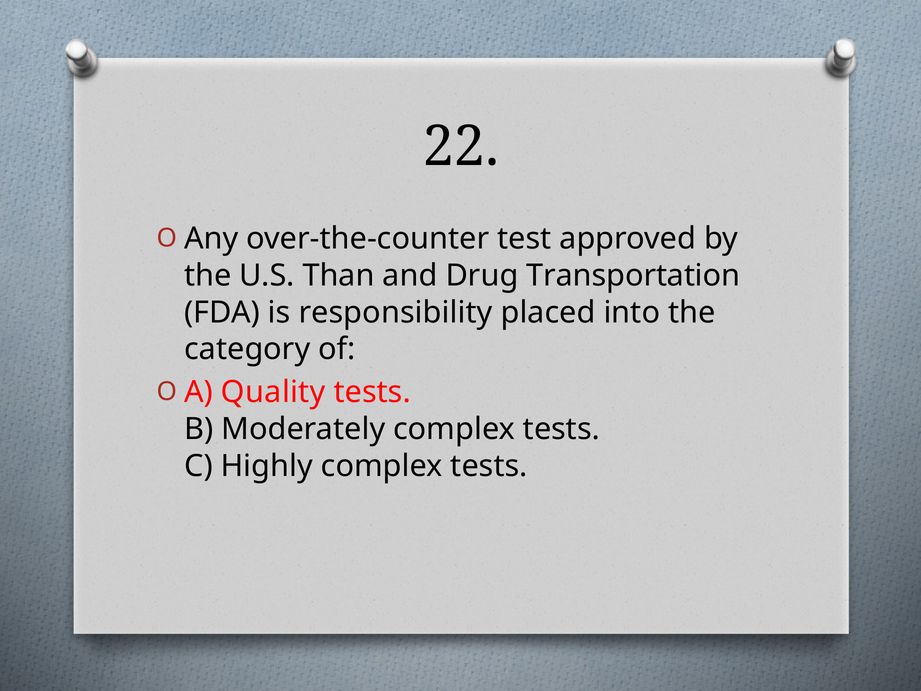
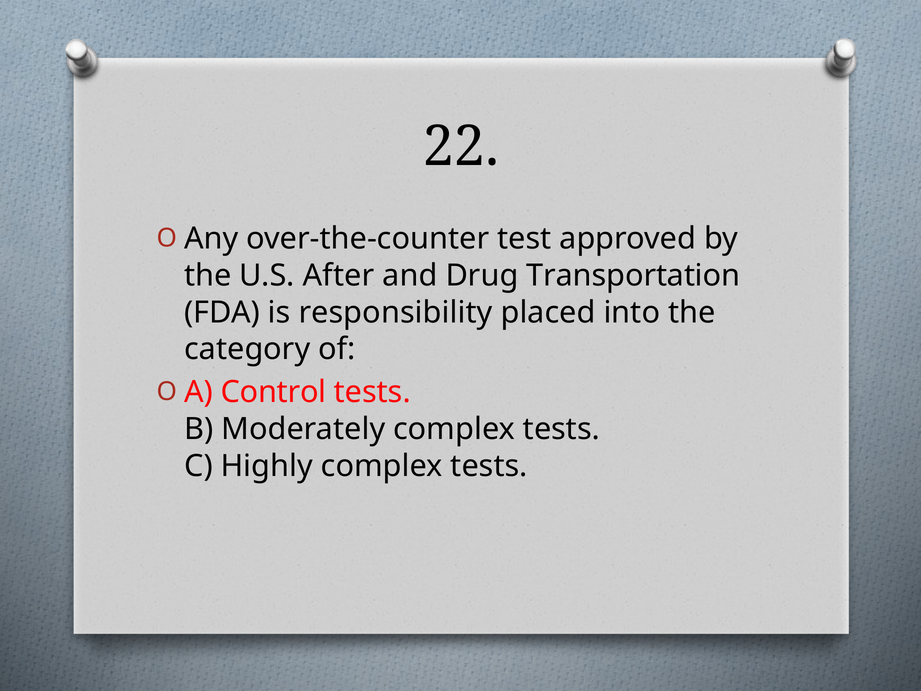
Than: Than -> After (338, 275)
Quality: Quality -> Control (274, 392)
